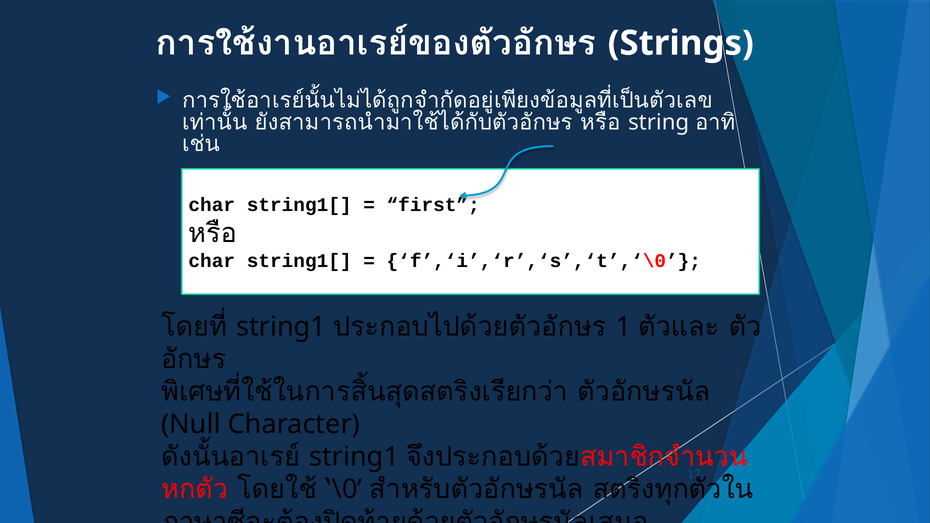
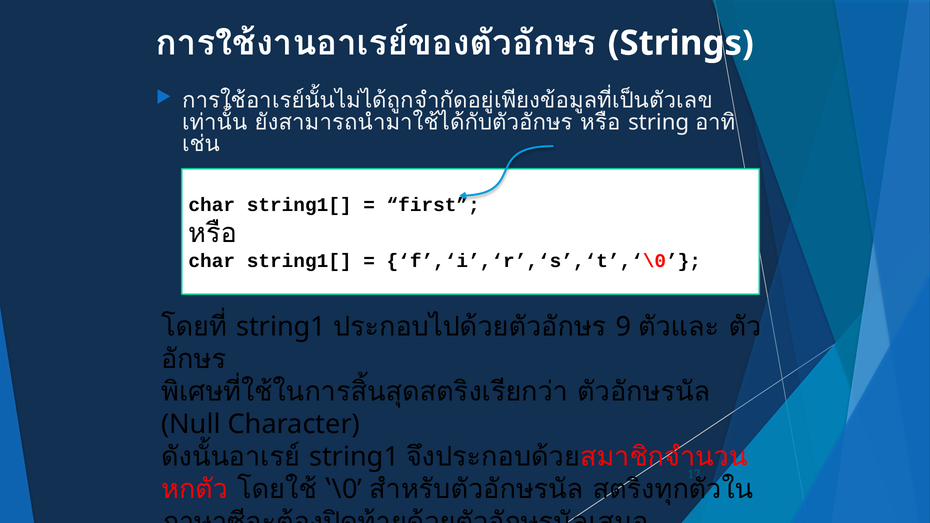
1: 1 -> 9 (623, 327)
